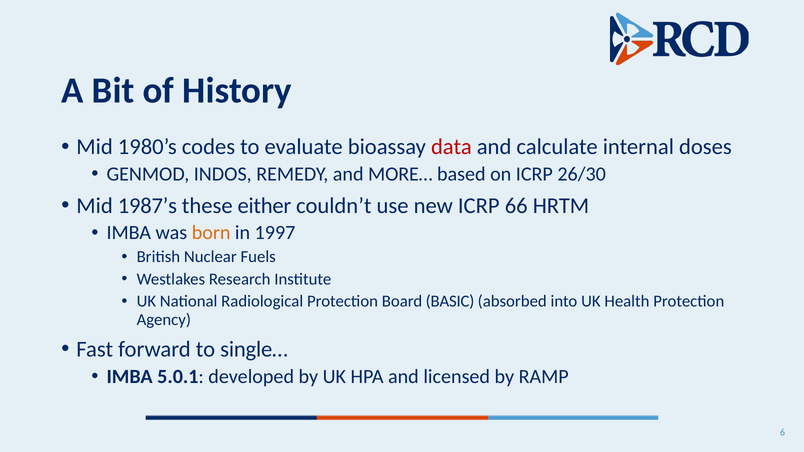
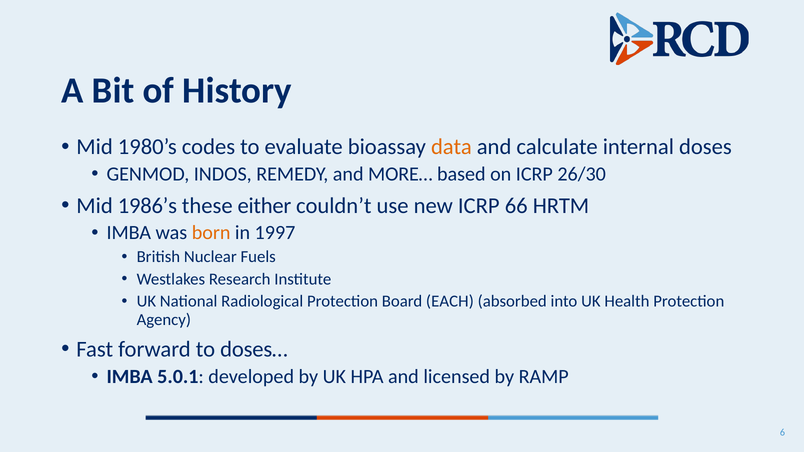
data colour: red -> orange (451, 147)
1987’s: 1987’s -> 1986’s (147, 206)
BASIC: BASIC -> EACH (450, 302)
single…: single… -> doses… (254, 349)
